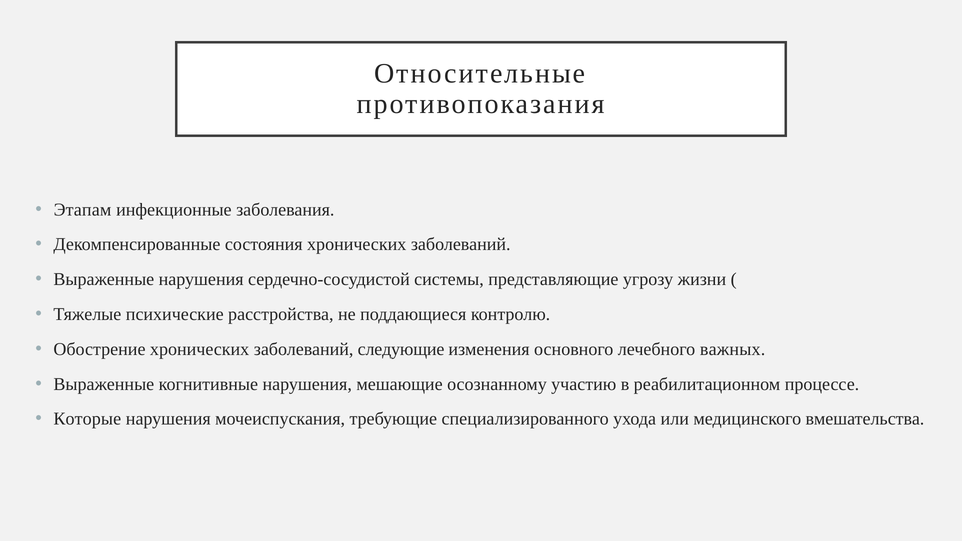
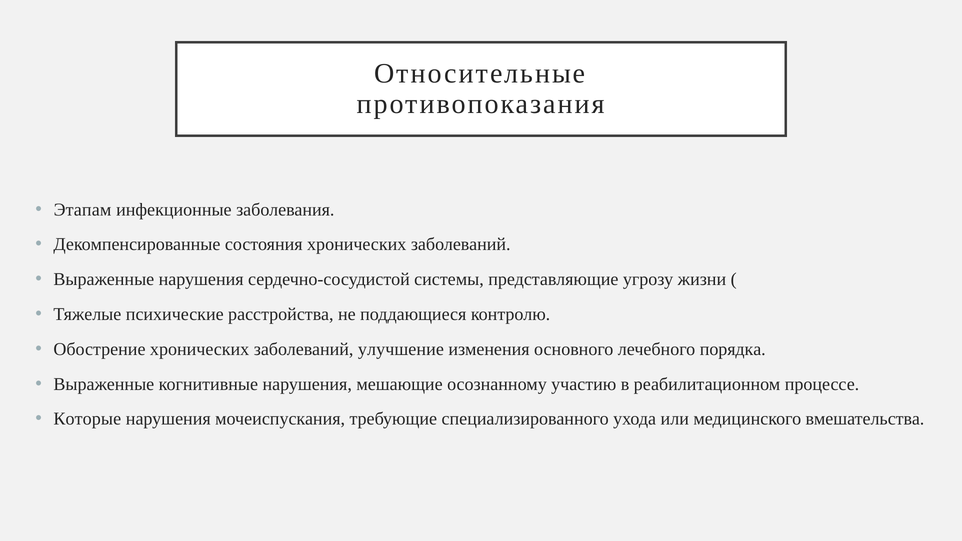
следующие: следующие -> улучшение (401, 349)
важных: важных -> порядка (733, 349)
